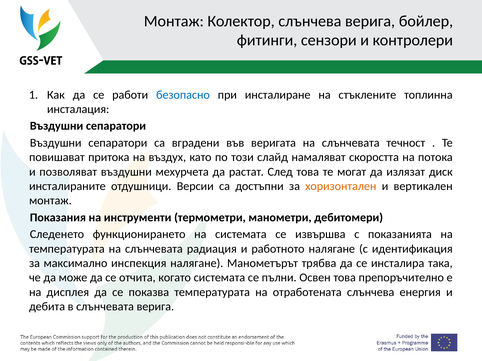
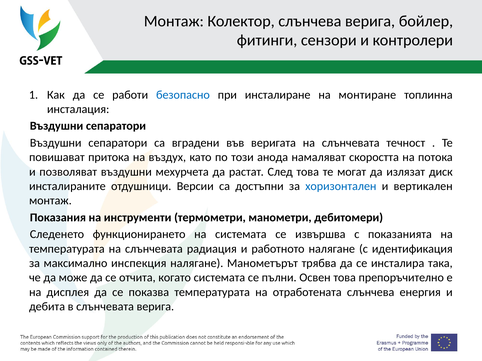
стъклените: стъклените -> монтиране (367, 95)
слайд: слайд -> анода (273, 157)
хоризонтален colour: orange -> blue (341, 186)
